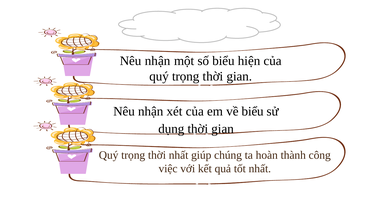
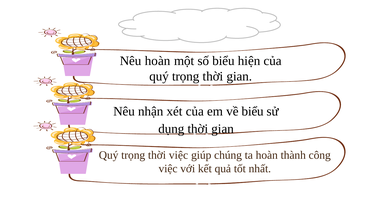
nhận: nhận -> hoàn (158, 61)
thời nhất: nhất -> việc (179, 155)
